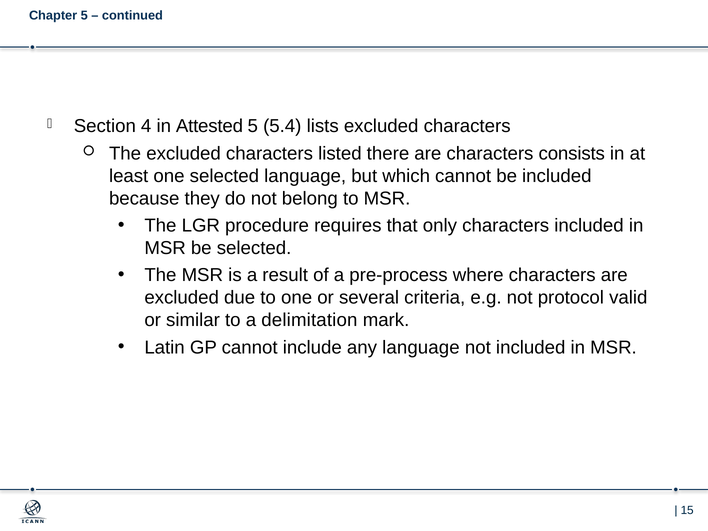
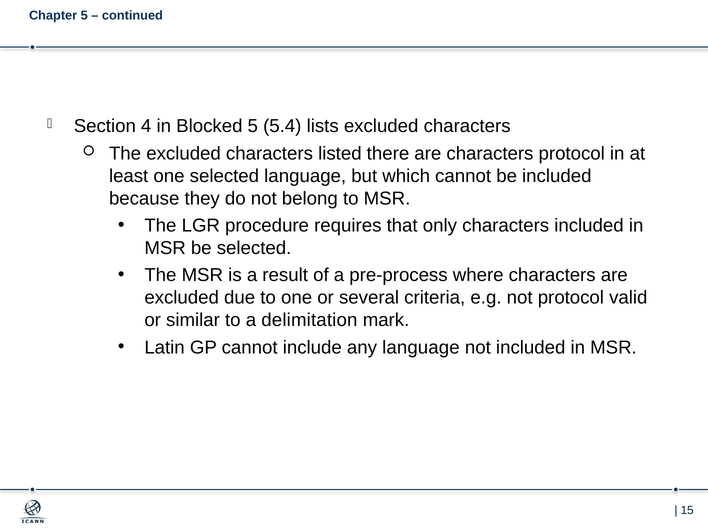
Attested: Attested -> Blocked (209, 126)
characters consists: consists -> protocol (572, 154)
